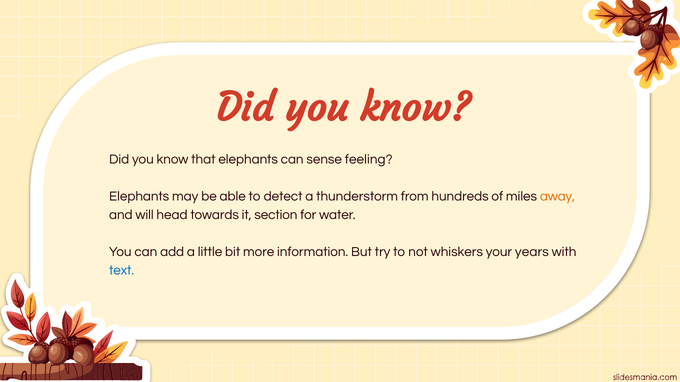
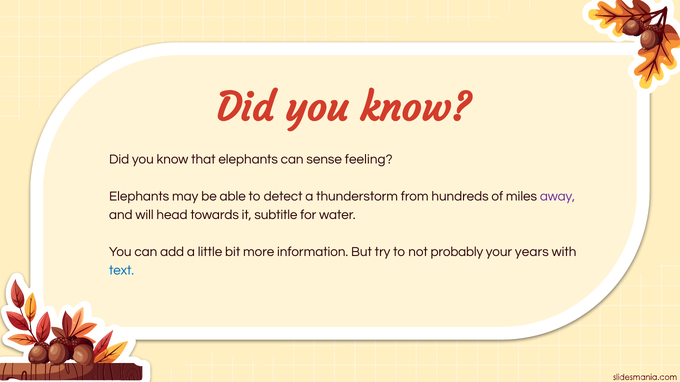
away colour: orange -> purple (557, 196)
section: section -> subtitle (276, 215)
whiskers: whiskers -> probably (457, 252)
